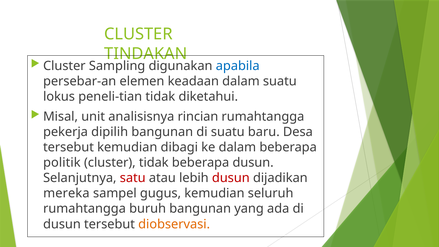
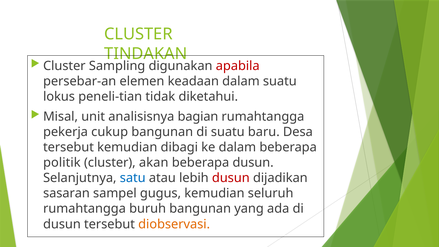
apabila colour: blue -> red (238, 66)
rincian: rincian -> bagian (198, 116)
dipilih: dipilih -> cukup (110, 132)
cluster tidak: tidak -> akan (154, 163)
satu colour: red -> blue (133, 178)
mereka: mereka -> sasaran (66, 193)
